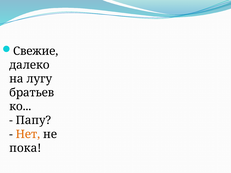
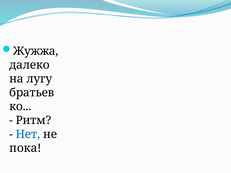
Свежие: Свежие -> Жужжа (36, 51)
Папy: Папy -> Ритм (33, 121)
Нет colour: orange -> blue (28, 134)
